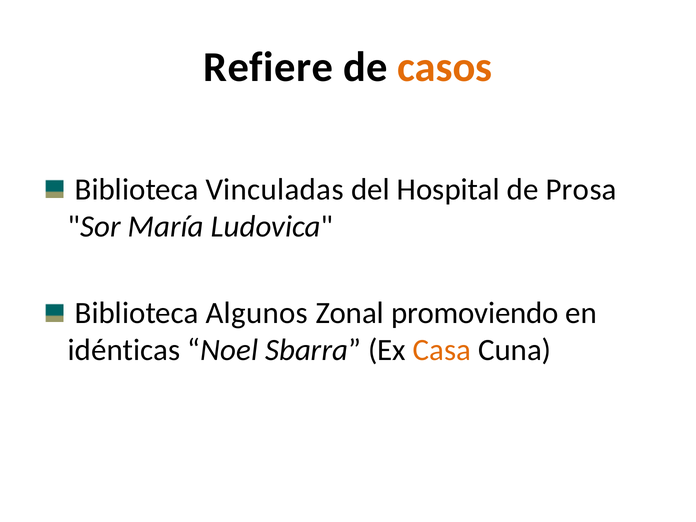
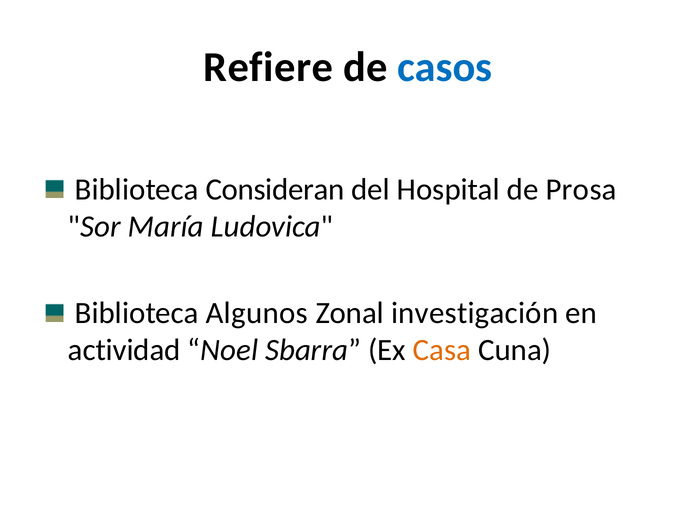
casos colour: orange -> blue (445, 67)
Vinculadas: Vinculadas -> Consideran (275, 189)
promoviendo: promoviendo -> investigación (475, 313)
idénticas: idénticas -> actividad (124, 350)
